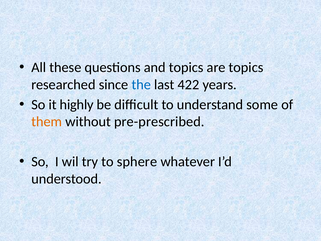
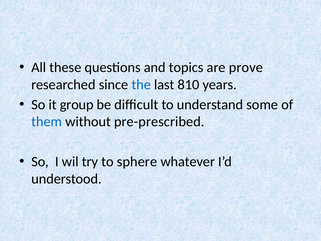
are topics: topics -> prove (246, 67)
422: 422 -> 810 (188, 84)
highly: highly -> group (77, 104)
them colour: orange -> blue (47, 122)
